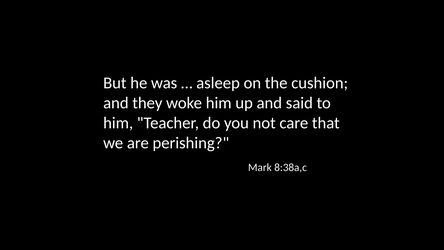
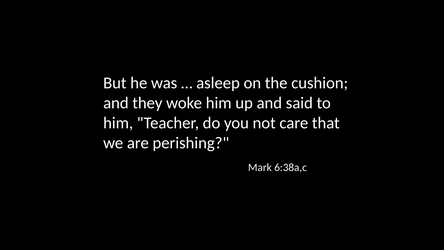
8:38a,c: 8:38a,c -> 6:38a,c (291, 167)
